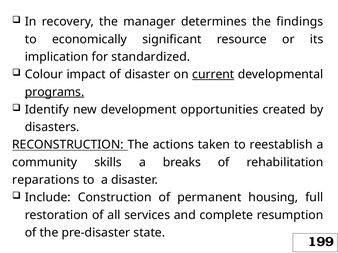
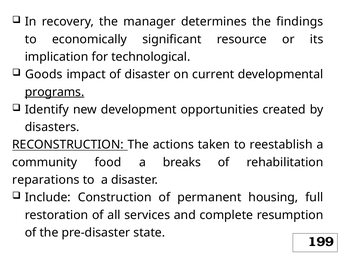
standardized: standardized -> technological (151, 57)
Colour: Colour -> Goods (44, 75)
current underline: present -> none (213, 75)
skills: skills -> food (108, 163)
